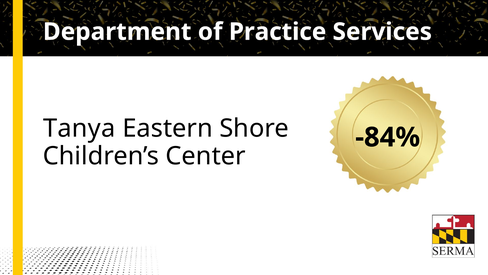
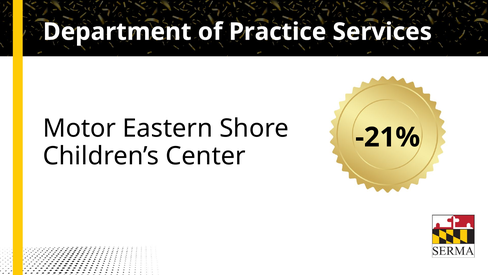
Tanya: Tanya -> Motor (79, 128)
-84%: -84% -> -21% (388, 137)
